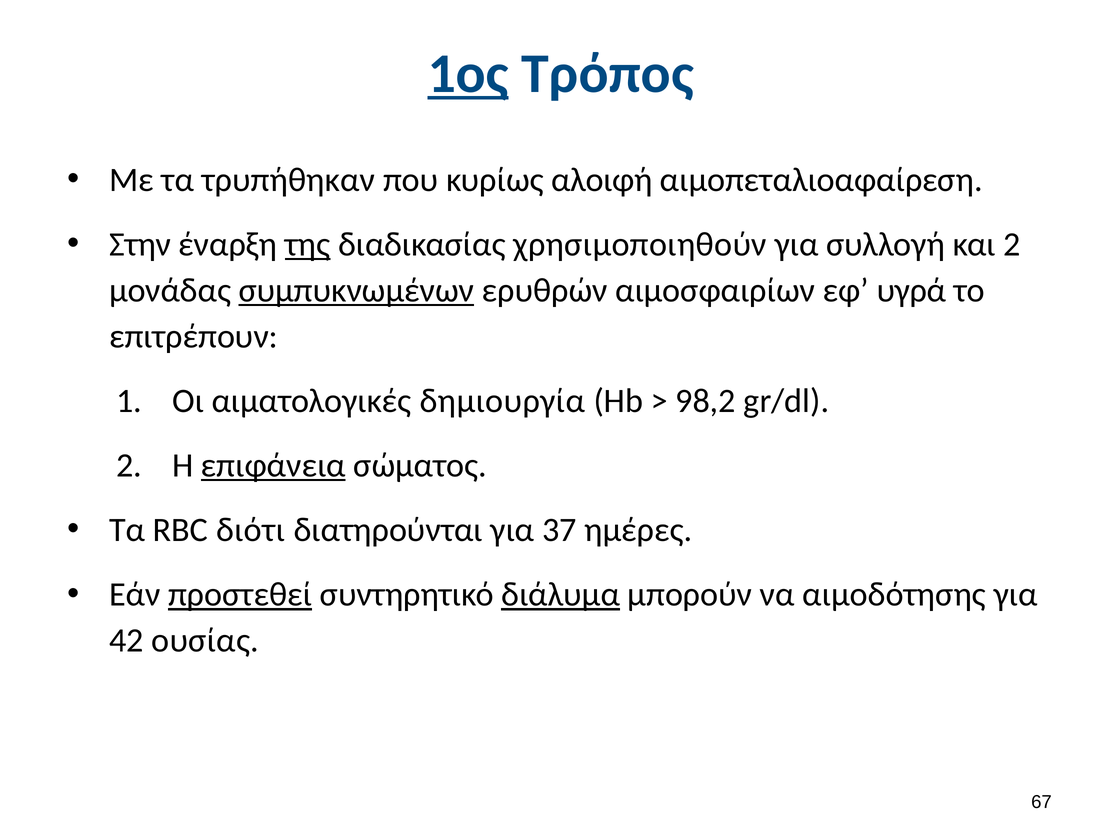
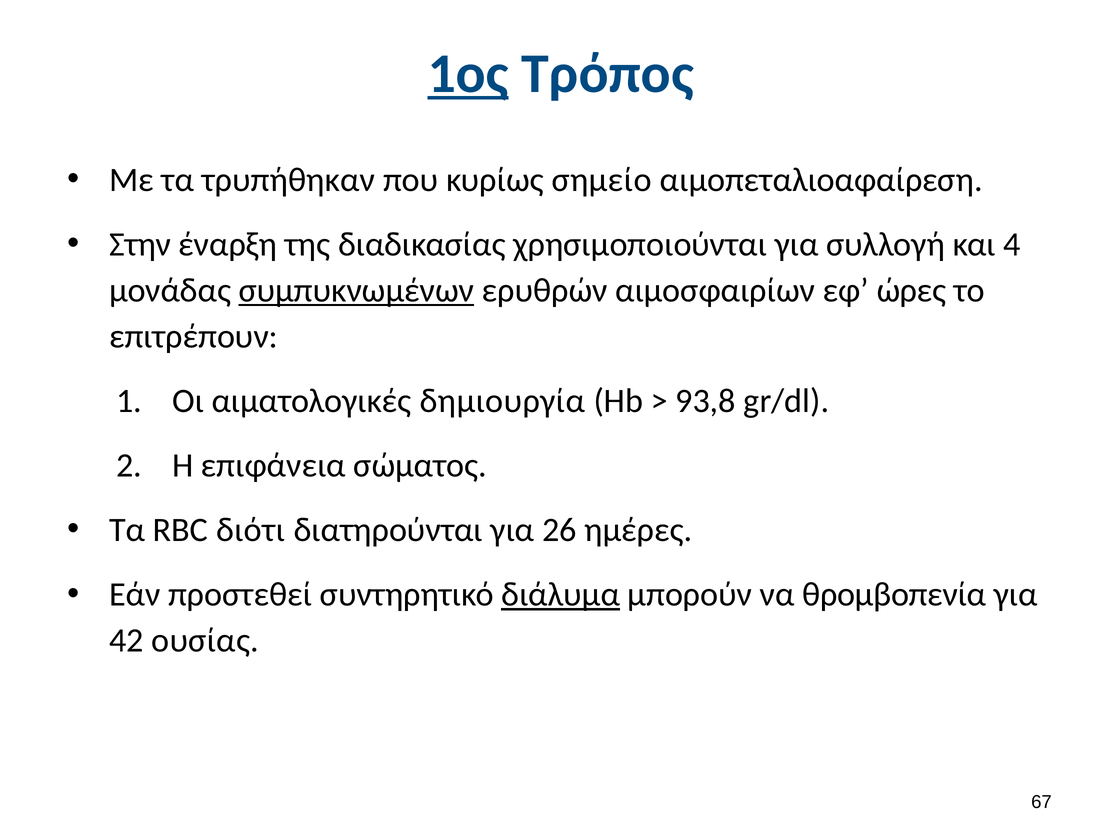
αλοιφή: αλοιφή -> σημείο (602, 180)
της underline: present -> none (308, 244)
χρησιμοποιηθούν: χρησιμοποιηθούν -> χρησιμοποιούνται (640, 244)
και 2: 2 -> 4 (1012, 244)
υγρά: υγρά -> ώρες (911, 290)
98,2: 98,2 -> 93,8 (705, 401)
επιφάνεια underline: present -> none (273, 465)
37: 37 -> 26 (559, 529)
προστεθεί underline: present -> none (240, 594)
αιμοδότησης: αιμοδότησης -> θρομβοπενία (894, 594)
